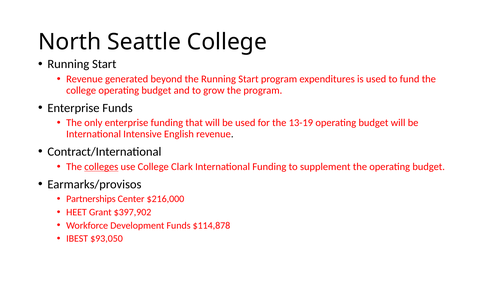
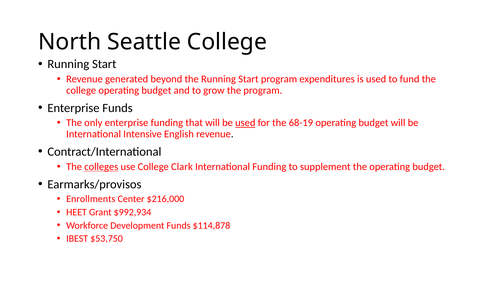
used underline: none -> present (245, 123)
13-19: 13-19 -> 68-19 (301, 123)
Partnerships: Partnerships -> Enrollments (91, 199)
$397,902: $397,902 -> $992,934 (133, 212)
$93,050: $93,050 -> $53,750 (107, 239)
